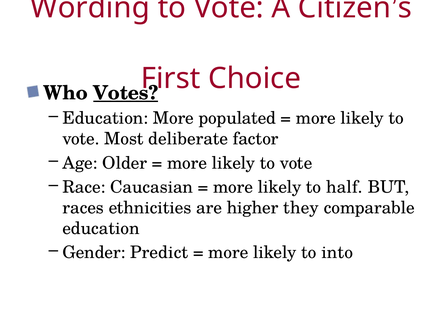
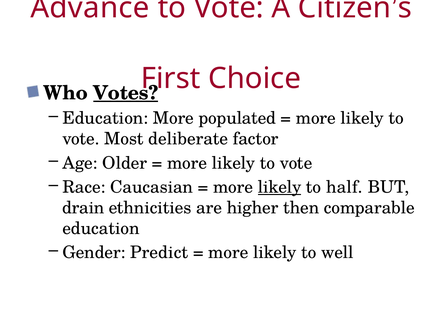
Wording: Wording -> Advance (90, 8)
likely underline: none -> present (280, 187)
races: races -> drain (83, 208)
they: they -> then (301, 208)
into: into -> well (337, 252)
